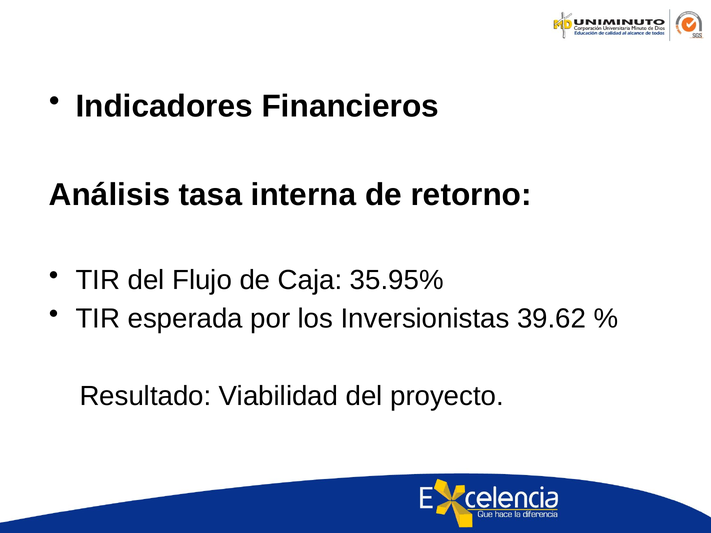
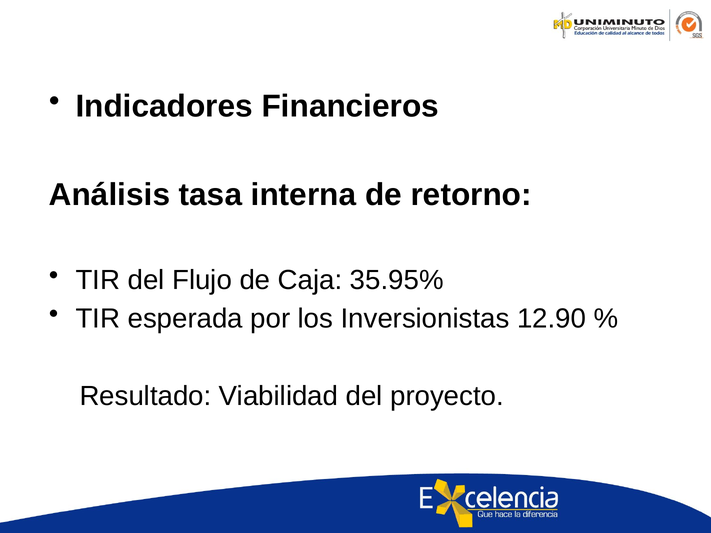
39.62: 39.62 -> 12.90 (552, 319)
